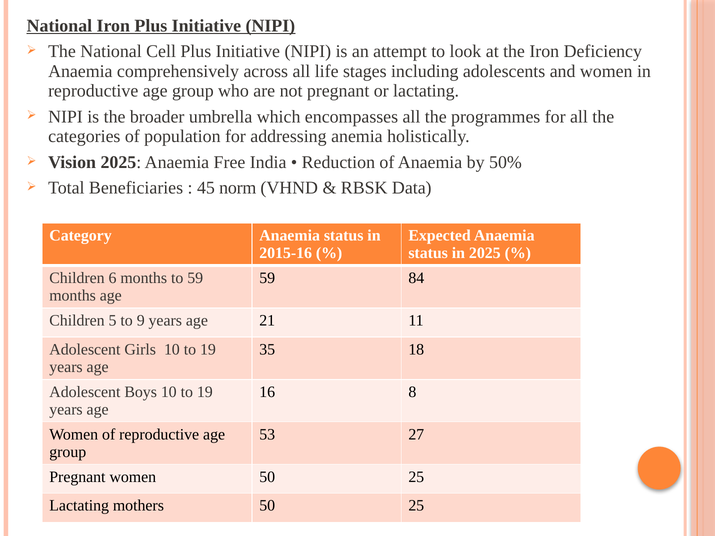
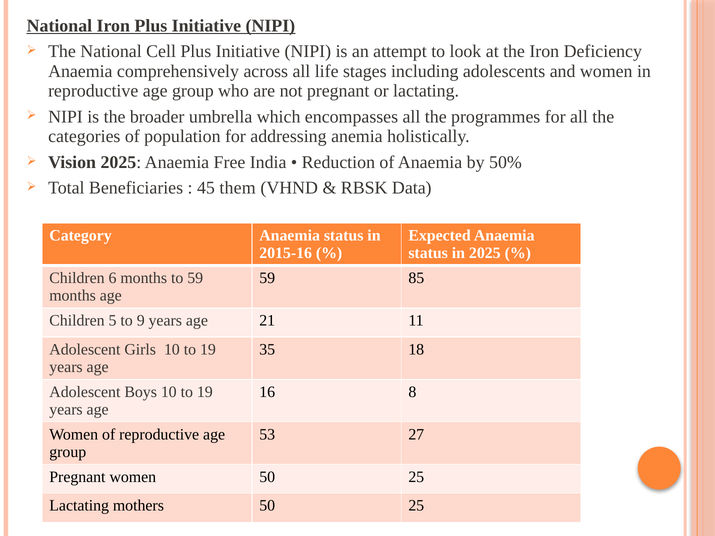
norm: norm -> them (238, 188)
84: 84 -> 85 (416, 278)
